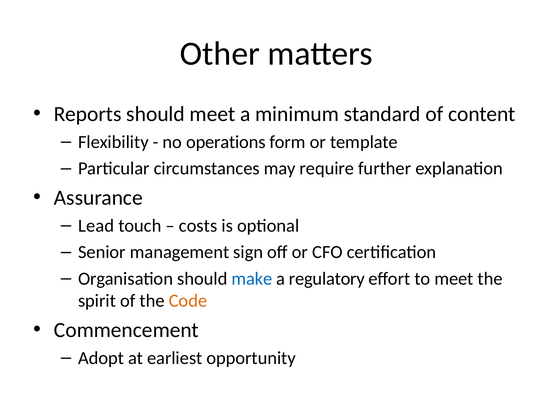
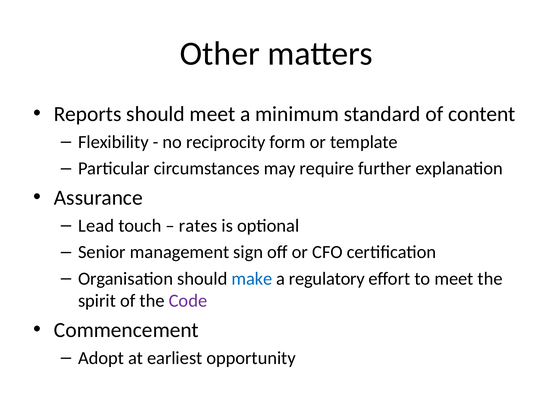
operations: operations -> reciprocity (226, 142)
costs: costs -> rates (198, 226)
Code colour: orange -> purple (188, 301)
